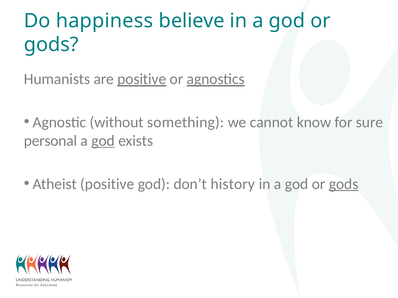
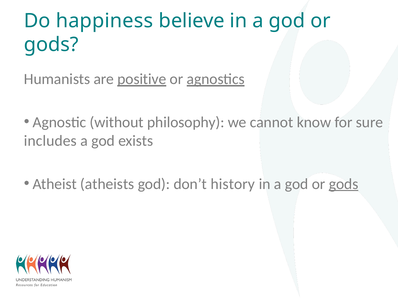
something: something -> philosophy (186, 122)
personal: personal -> includes (50, 141)
god underline: present -> none (103, 141)
Atheist positive: positive -> atheists (107, 184)
